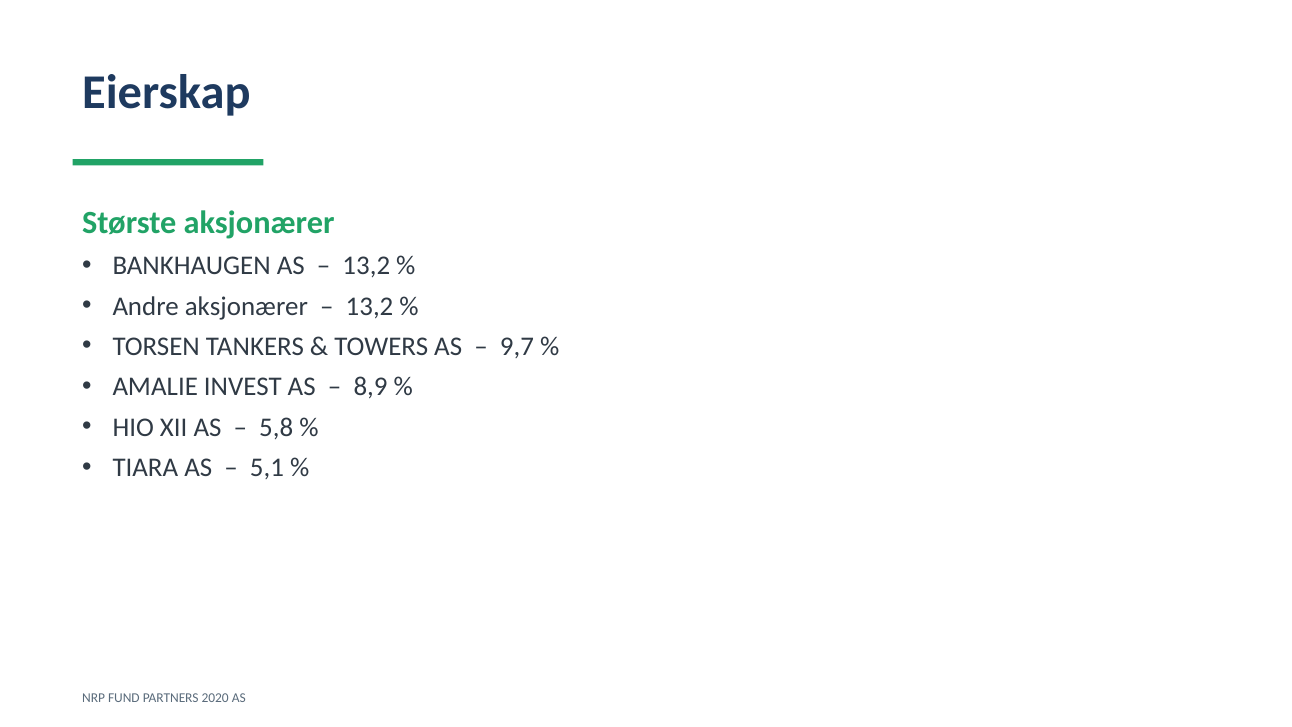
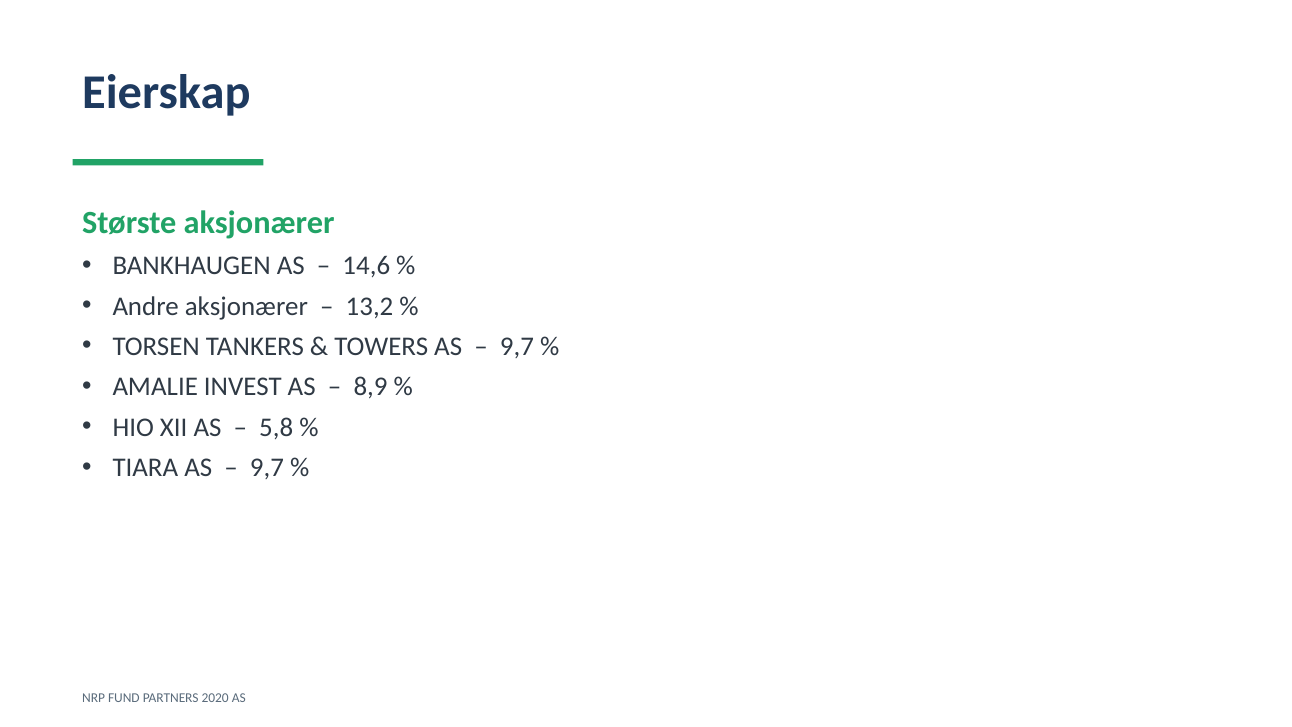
13,2: 13,2 -> 14,6 (366, 266)
5,1: 5,1 -> 9,7 (267, 468)
